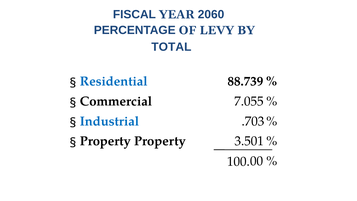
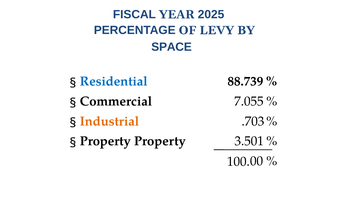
2060: 2060 -> 2025 (211, 14)
TOTAL: TOTAL -> SPACE (172, 47)
Industrial colour: blue -> orange (110, 121)
